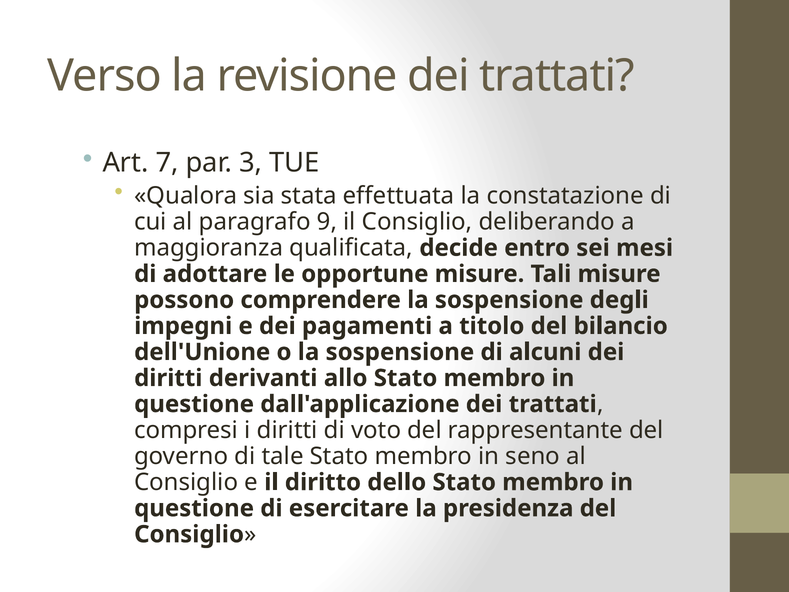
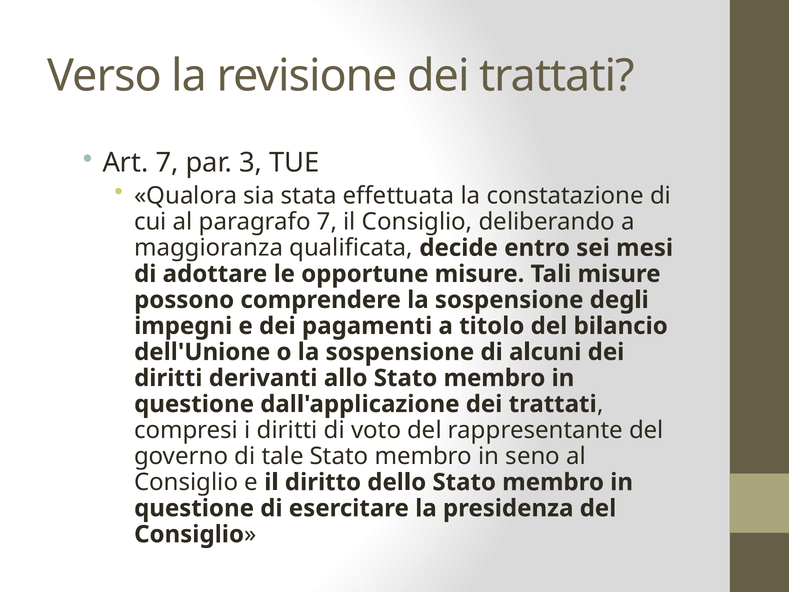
paragrafo 9: 9 -> 7 (327, 222)
